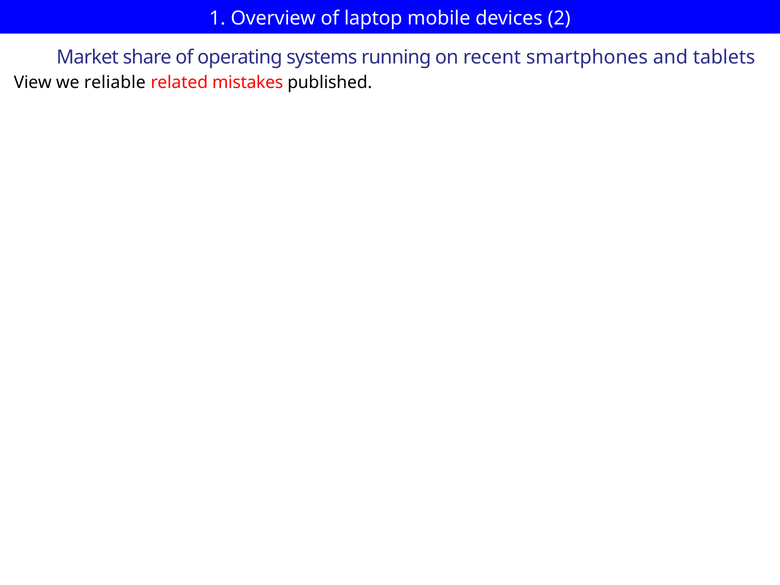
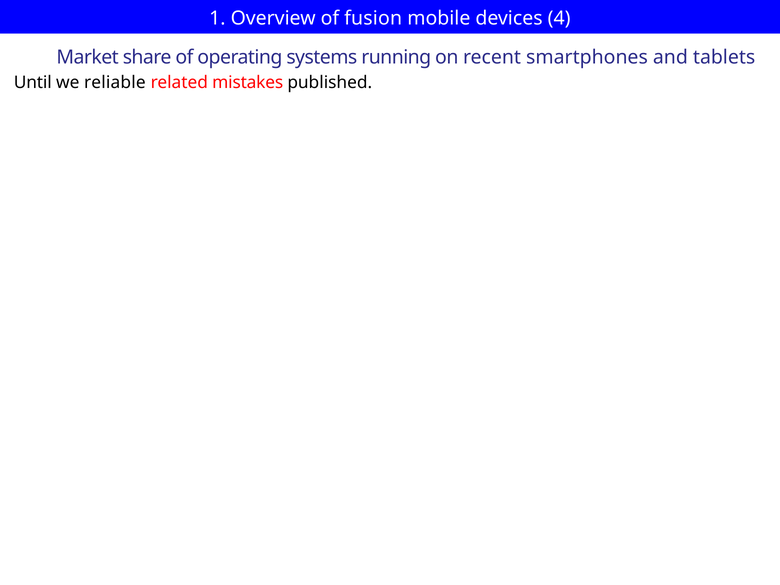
laptop: laptop -> fusion (373, 18)
2: 2 -> 4 (559, 18)
View: View -> Until (33, 83)
